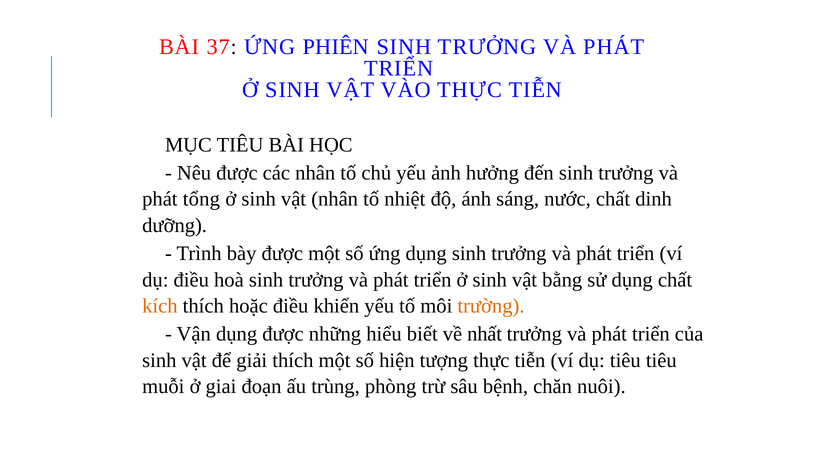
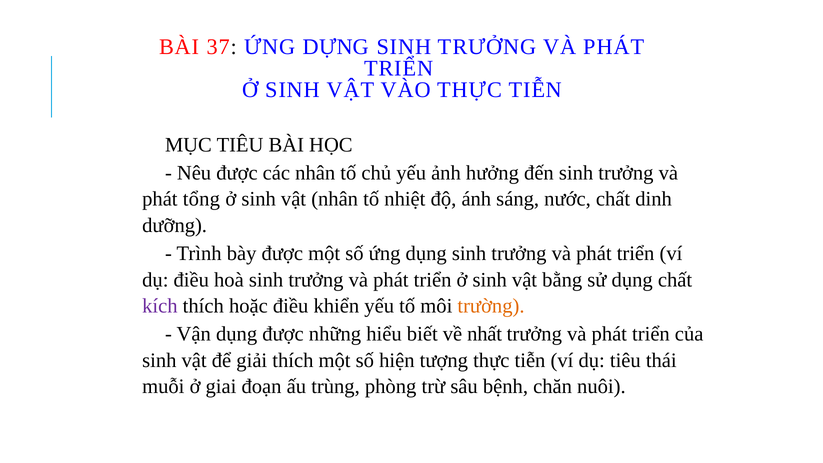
PHIÊN: PHIÊN -> DỰNG (336, 47)
kích colour: orange -> purple (160, 306)
tiêu tiêu: tiêu -> thái (661, 360)
